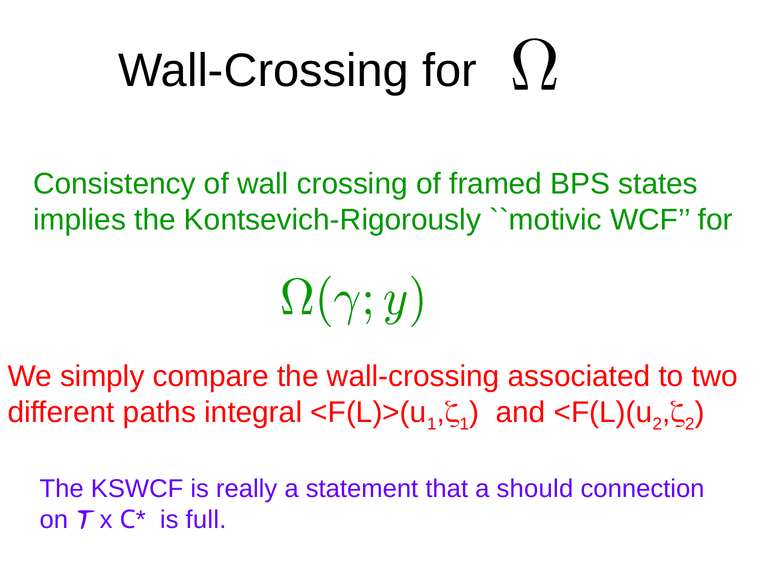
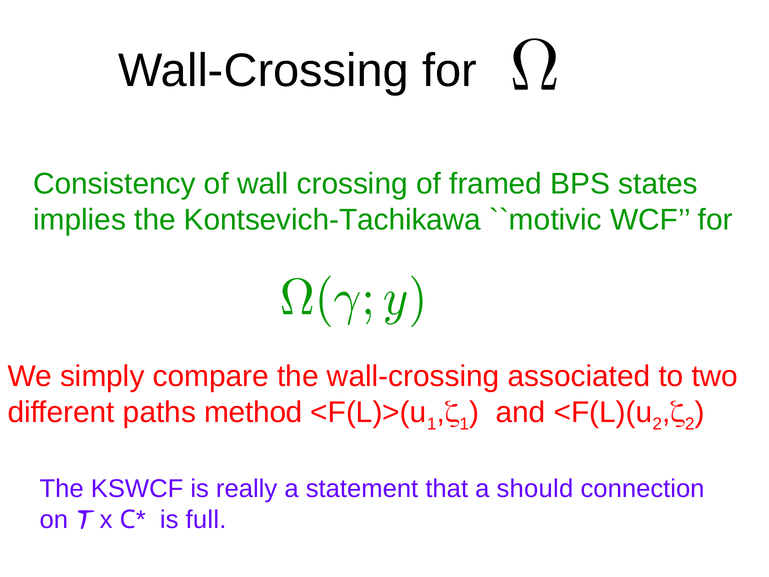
Kontsevich-Rigorously: Kontsevich-Rigorously -> Kontsevich-Tachikawa (333, 220)
integral: integral -> method (253, 412)
